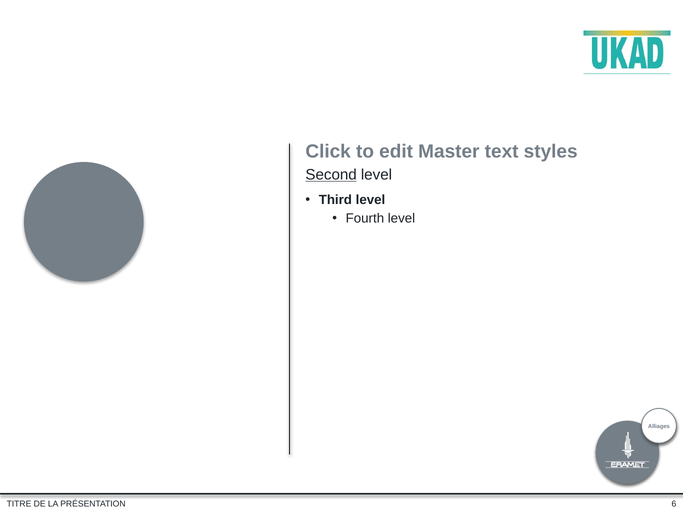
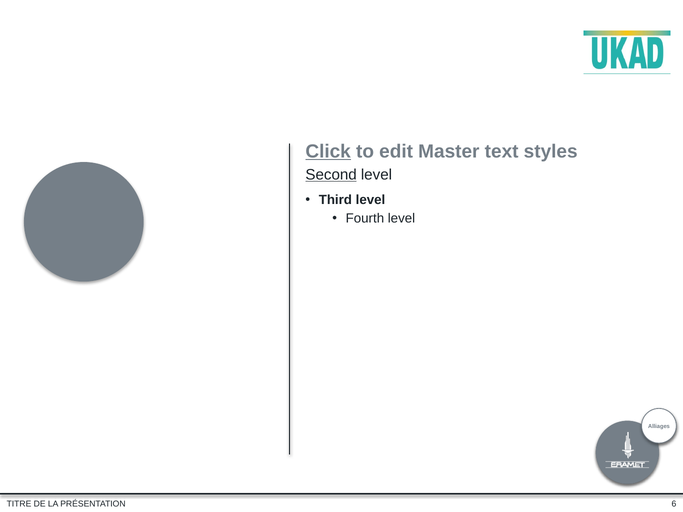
Click underline: none -> present (328, 152)
